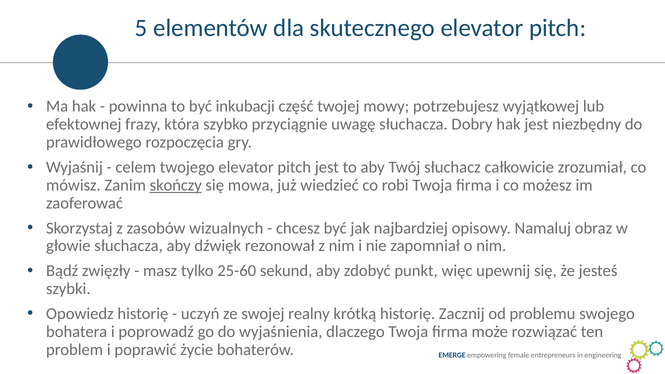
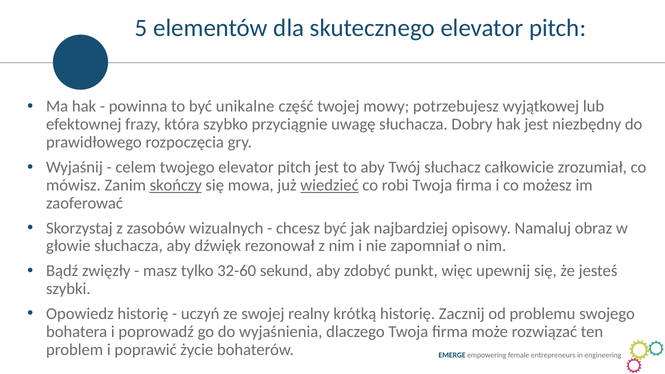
inkubacji: inkubacji -> unikalne (245, 107)
wiedzieć underline: none -> present (330, 185)
25-60: 25-60 -> 32-60 (237, 271)
